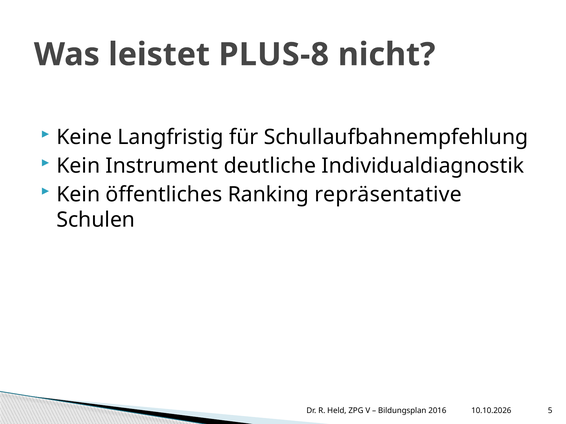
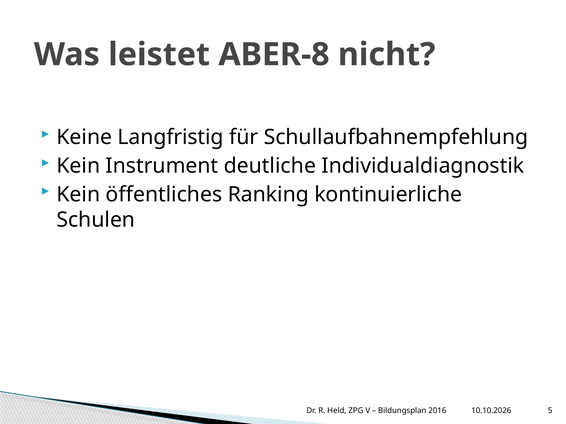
PLUS-8: PLUS-8 -> ABER-8 (274, 55)
repräsentative: repräsentative -> kontinuierliche (388, 195)
